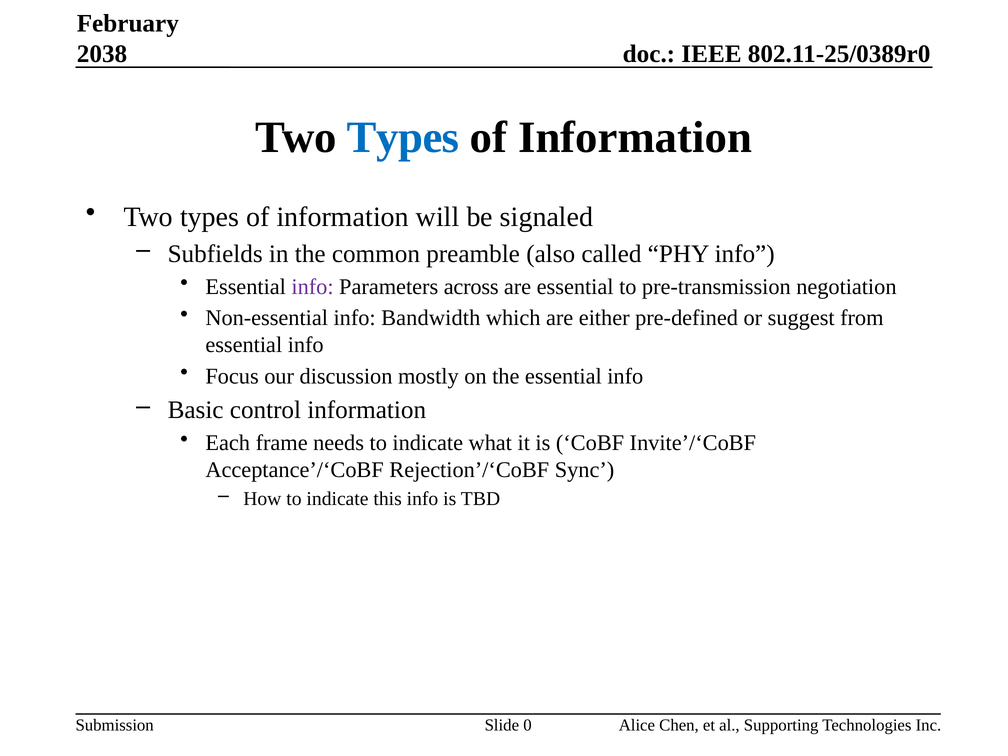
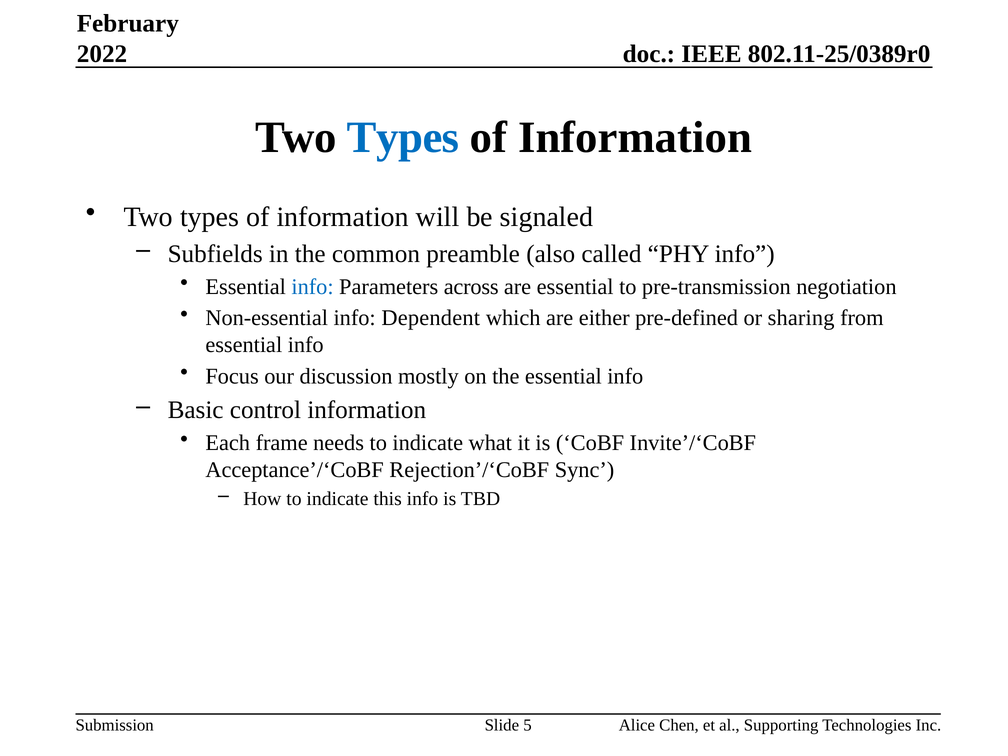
2038: 2038 -> 2022 (102, 54)
info colour: purple -> blue (313, 287)
Bandwidth: Bandwidth -> Dependent (431, 318)
suggest: suggest -> sharing (801, 318)
0: 0 -> 5 (527, 725)
